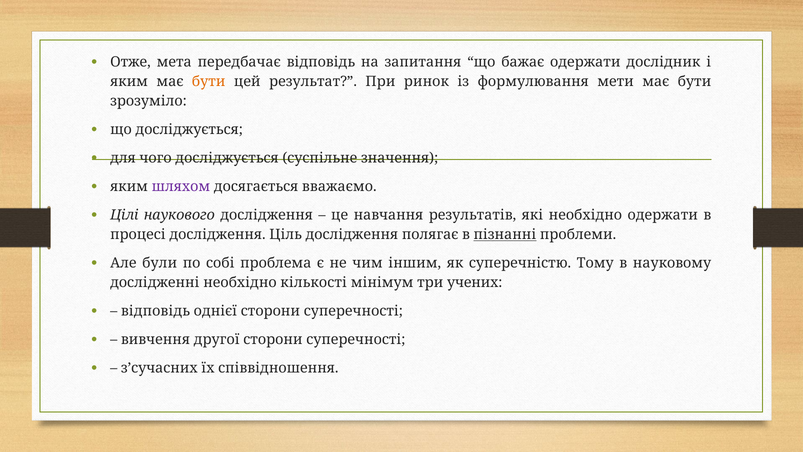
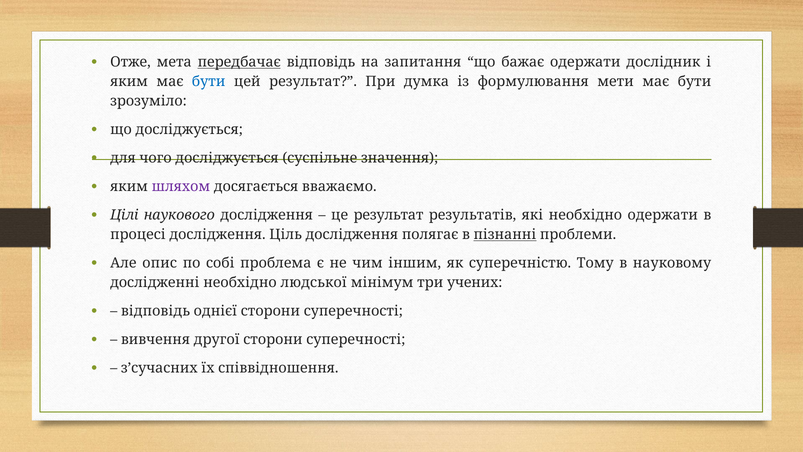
передбачає underline: none -> present (239, 62)
бути colour: orange -> blue (209, 82)
ринок: ринок -> думка (426, 82)
це навчання: навчання -> результат (389, 215)
були: були -> опис (160, 263)
кількості: кількості -> людської (314, 282)
